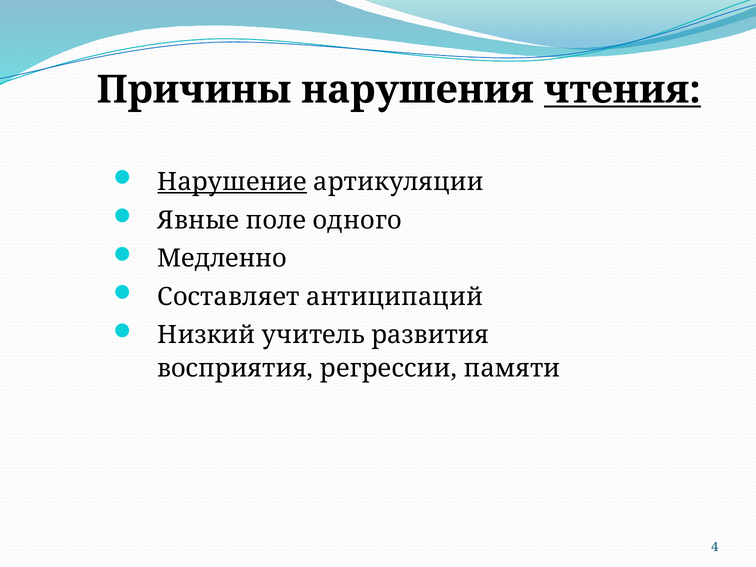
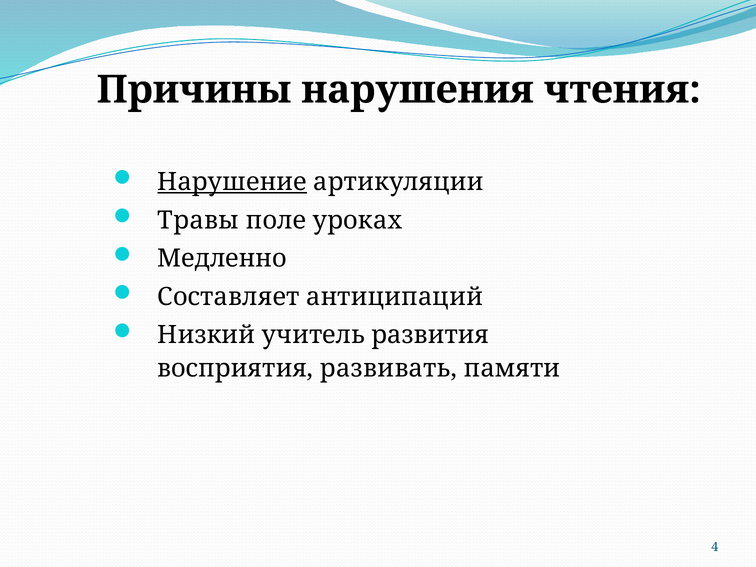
чтения underline: present -> none (622, 90)
Явные: Явные -> Травы (198, 220)
одного: одного -> уроках (357, 220)
регрессии: регрессии -> развивать (389, 368)
